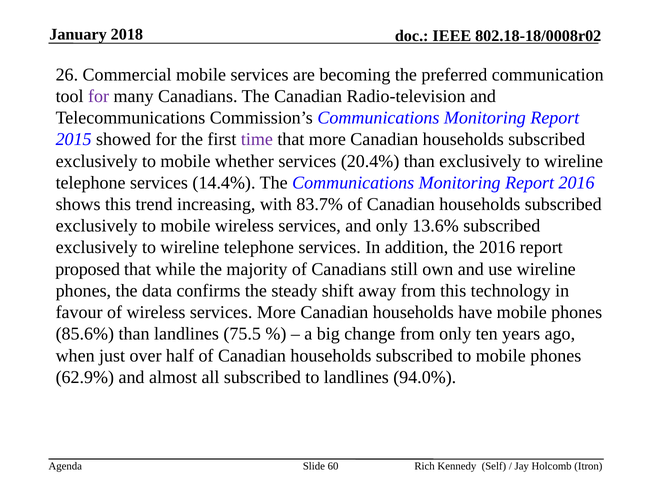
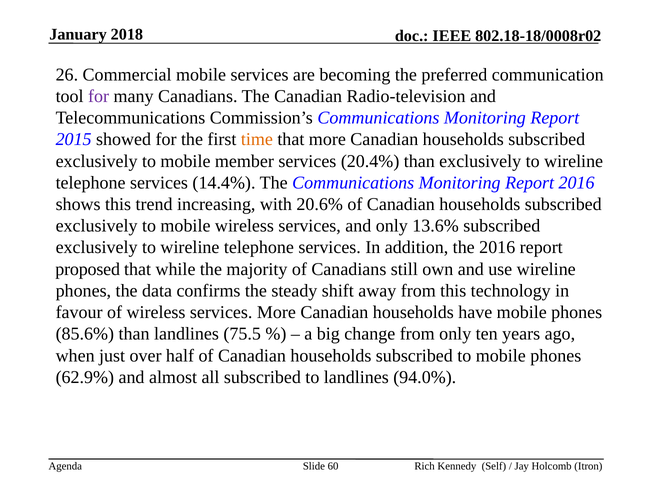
time colour: purple -> orange (257, 139)
whether: whether -> member (244, 161)
83.7%: 83.7% -> 20.6% (320, 204)
